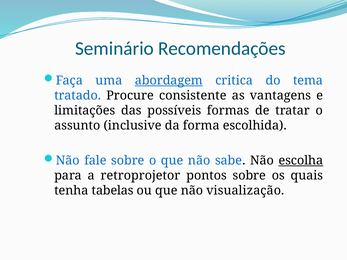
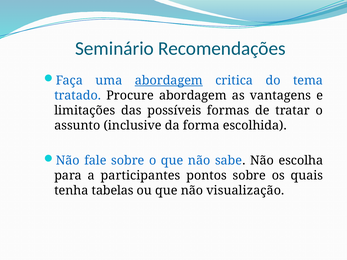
Procure consistente: consistente -> abordagem (193, 96)
escolha underline: present -> none (301, 161)
retroprojetor: retroprojetor -> participantes (141, 176)
